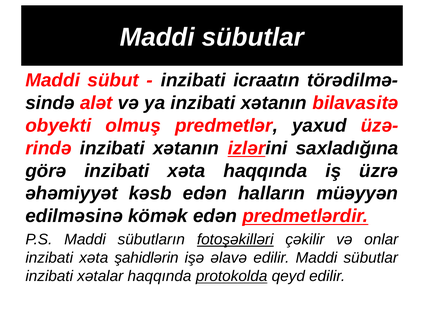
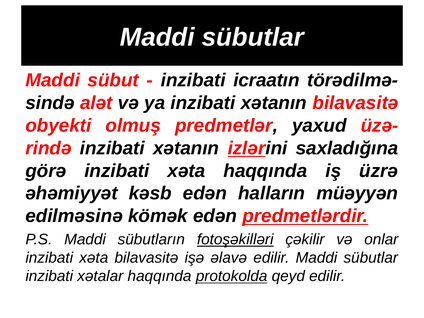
xəta şahidlərin: şahidlərin -> bilavasitə (146, 258)
